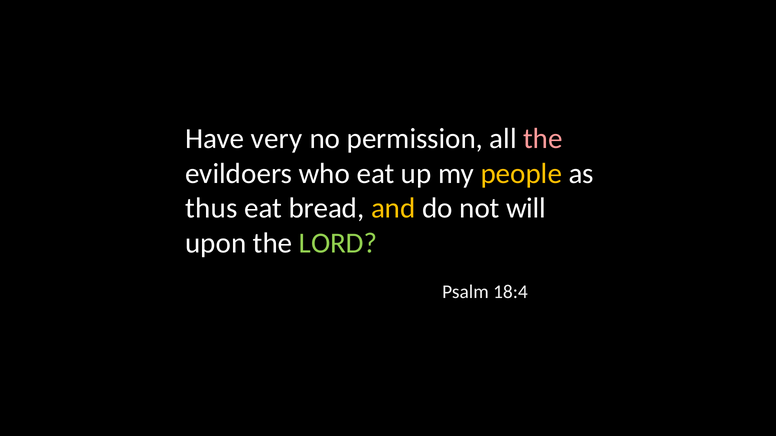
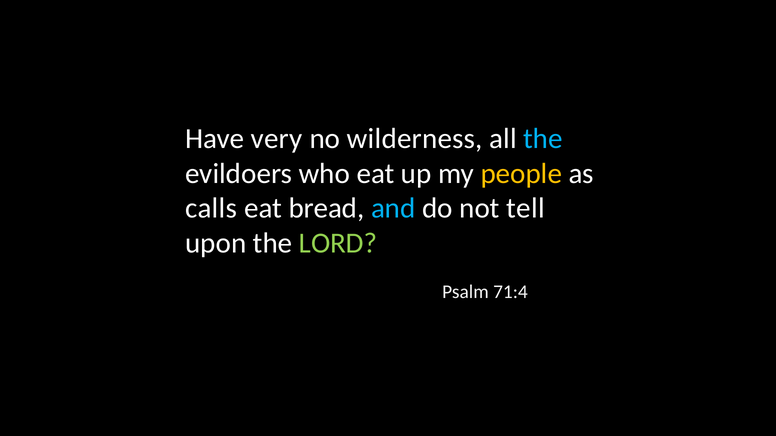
permission: permission -> wilderness (415, 139)
the colour: pink -> light blue (543, 139)
thus: thus -> calls (211, 209)
and colour: yellow -> light blue (393, 209)
will: will -> tell (526, 209)
18:4: 18:4 -> 71:4 (510, 292)
